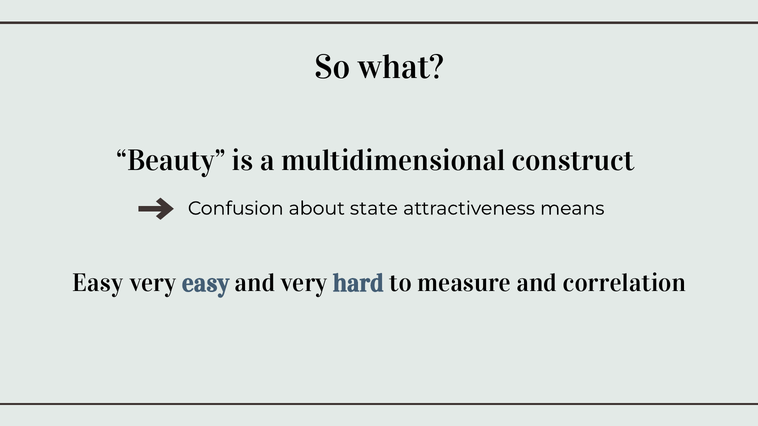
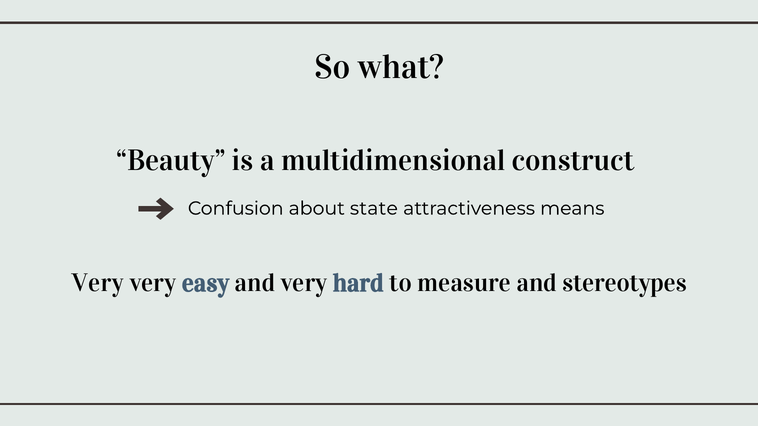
Easy: Easy -> Very (98, 283)
correlation: correlation -> stereotypes (625, 283)
